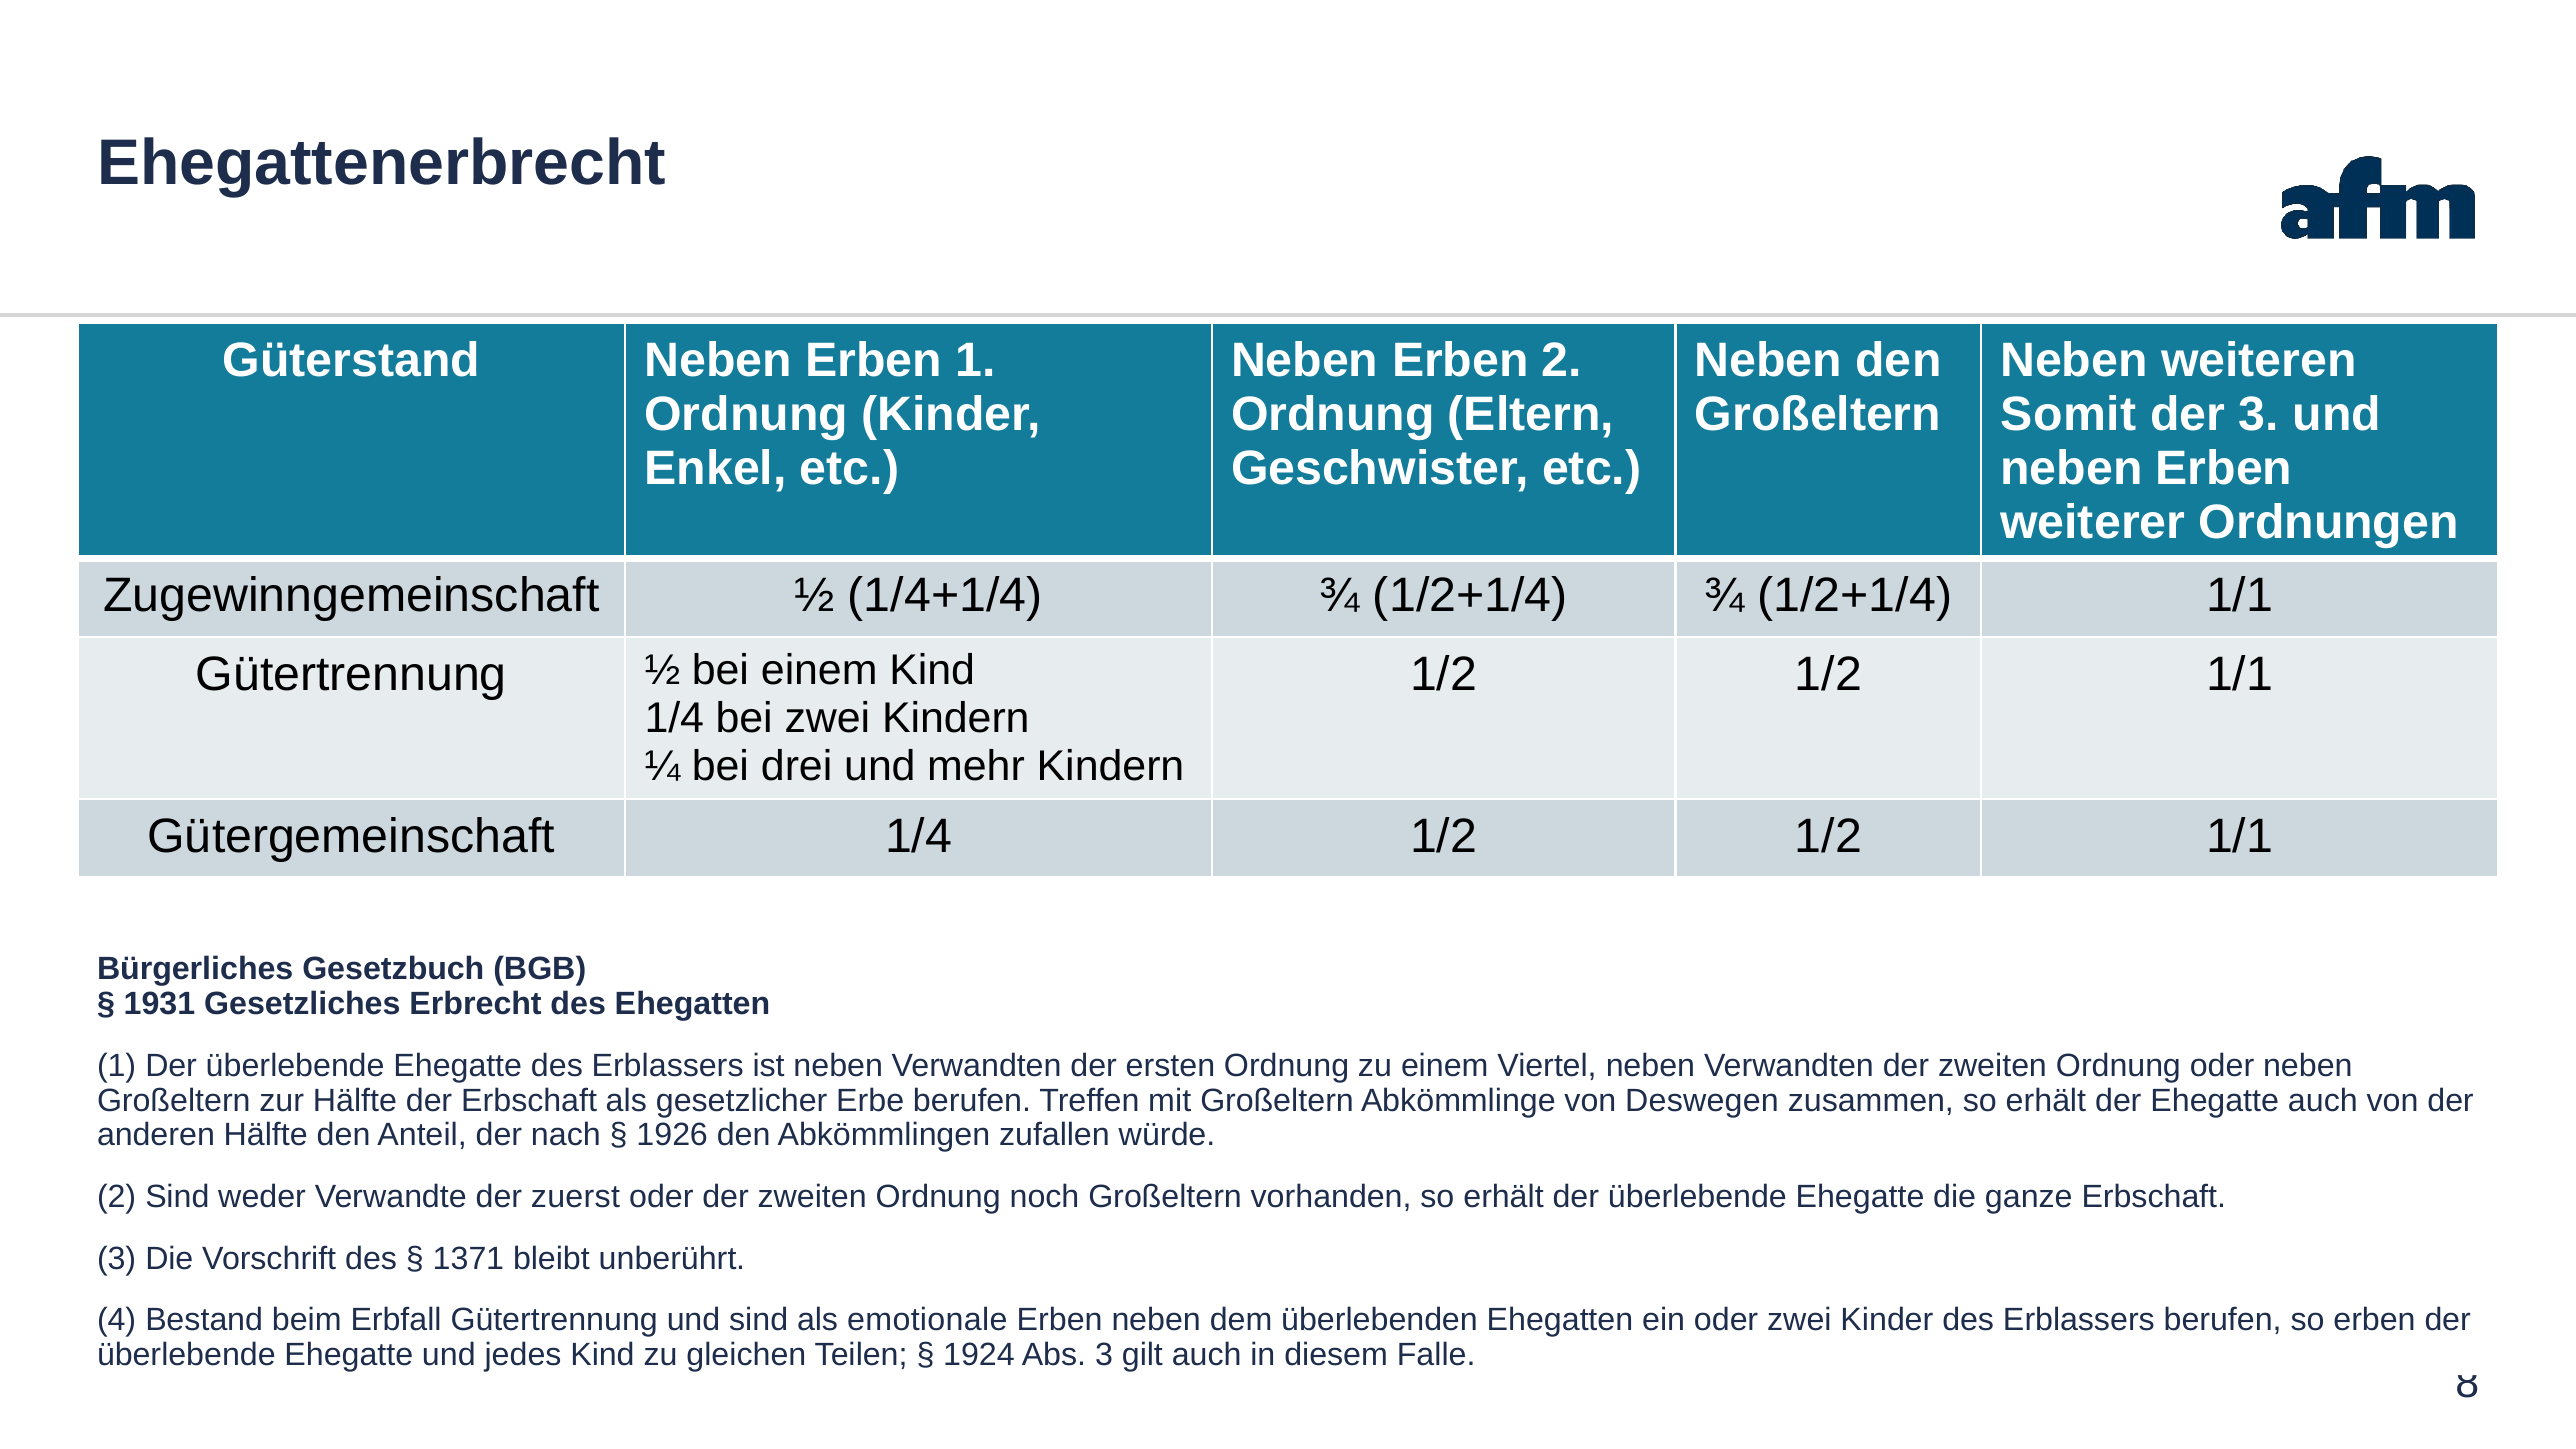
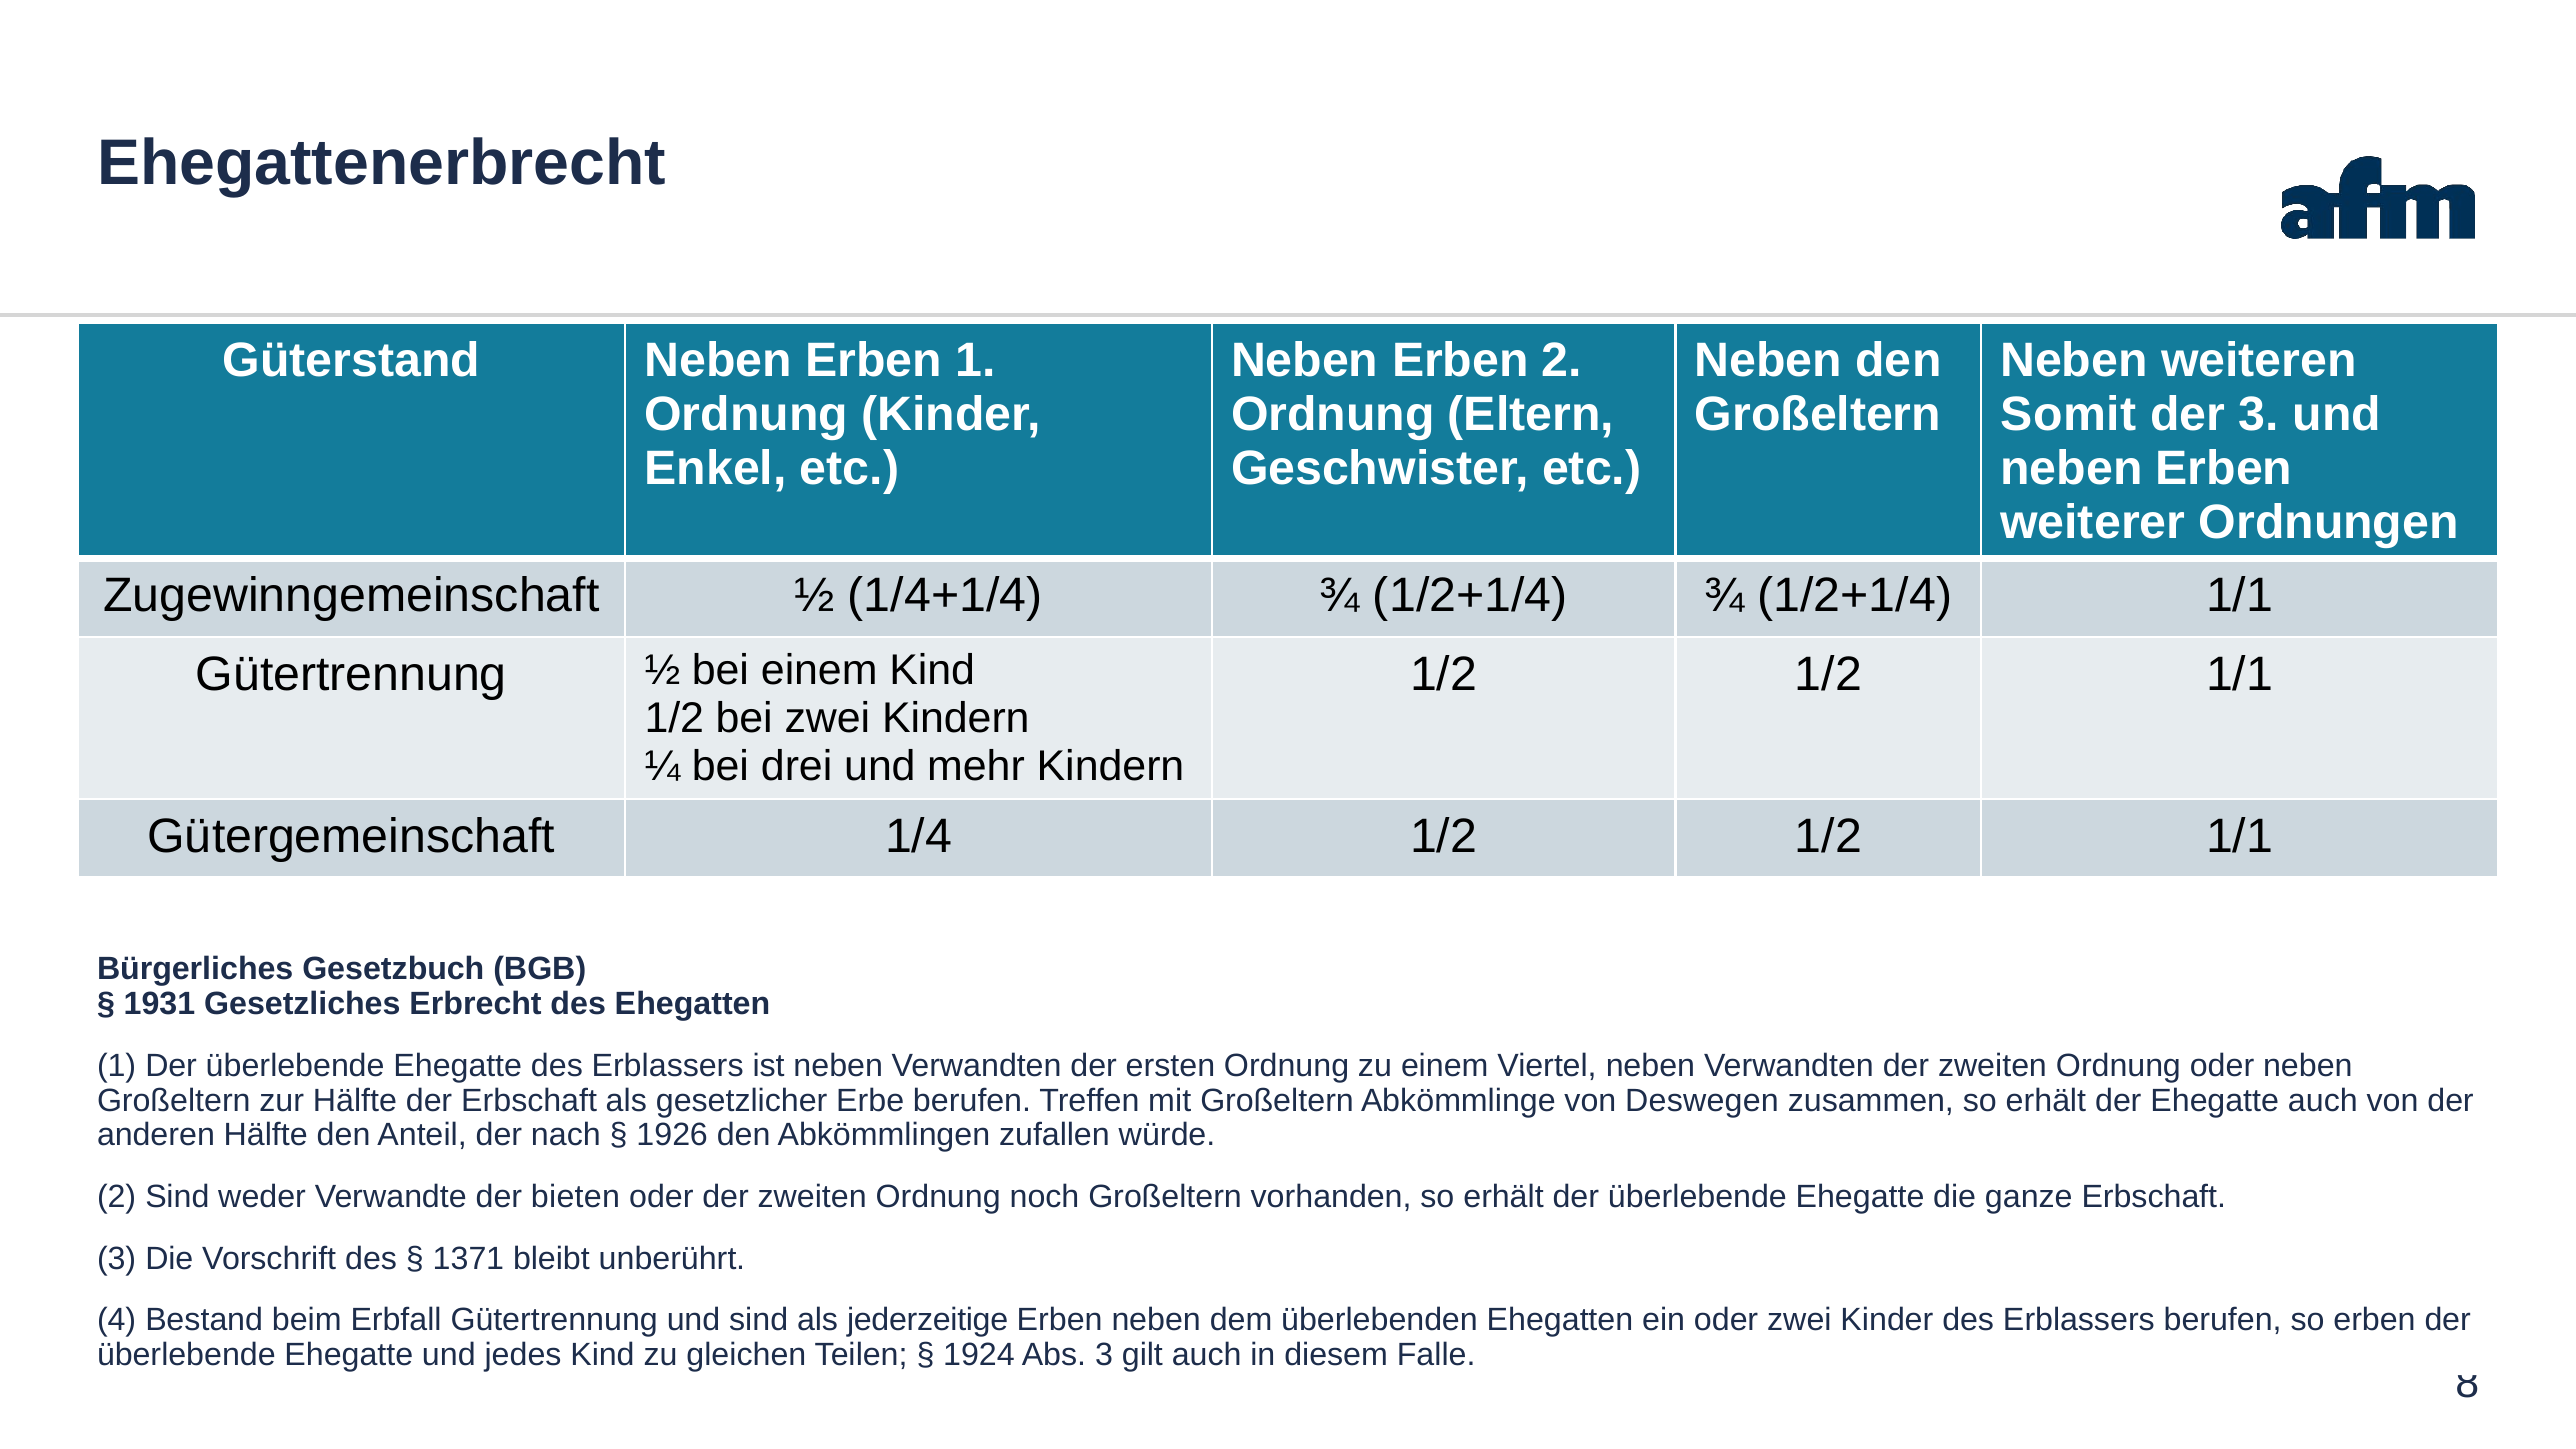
1/4: 1/4 -> 1/2 (674, 718)
zuerst: zuerst -> bieten (575, 1197)
emotionale: emotionale -> jederzeitige (928, 1320)
